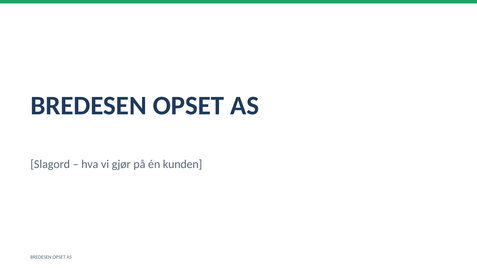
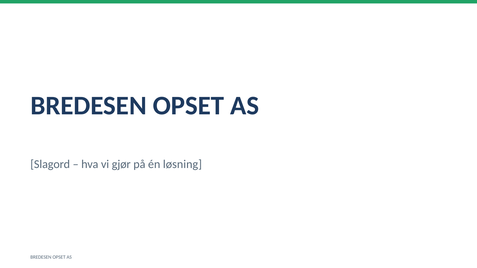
kunden: kunden -> løsning (182, 164)
